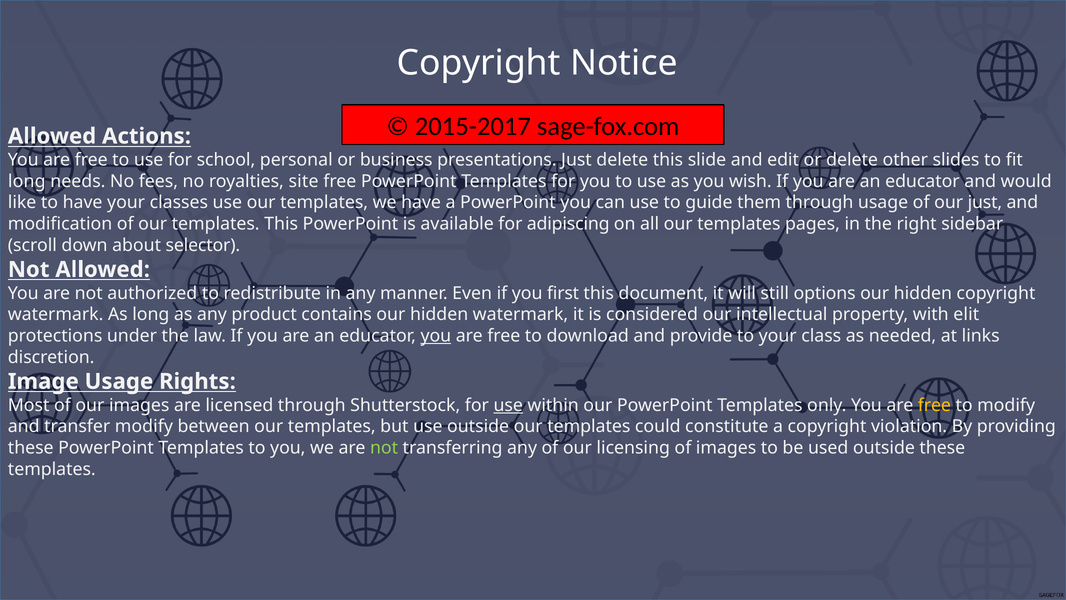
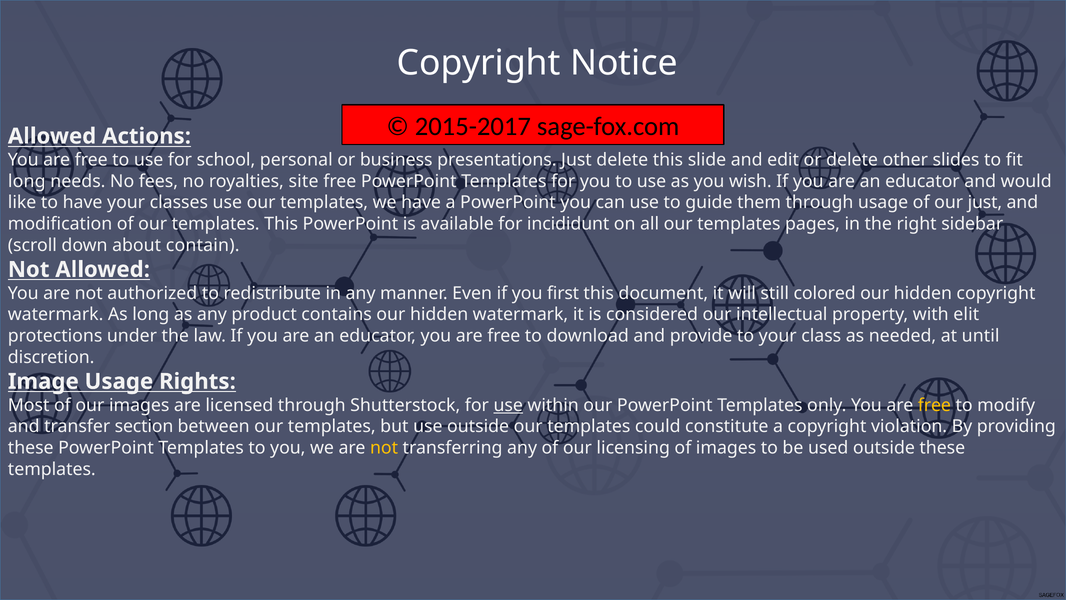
adipiscing: adipiscing -> incididunt (568, 224)
selector: selector -> contain (203, 245)
options: options -> colored (825, 293)
you underline: present -> none (436, 336)
links: links -> until (981, 336)
transfer modify: modify -> section (144, 426)
not colour: light green -> yellow (384, 448)
